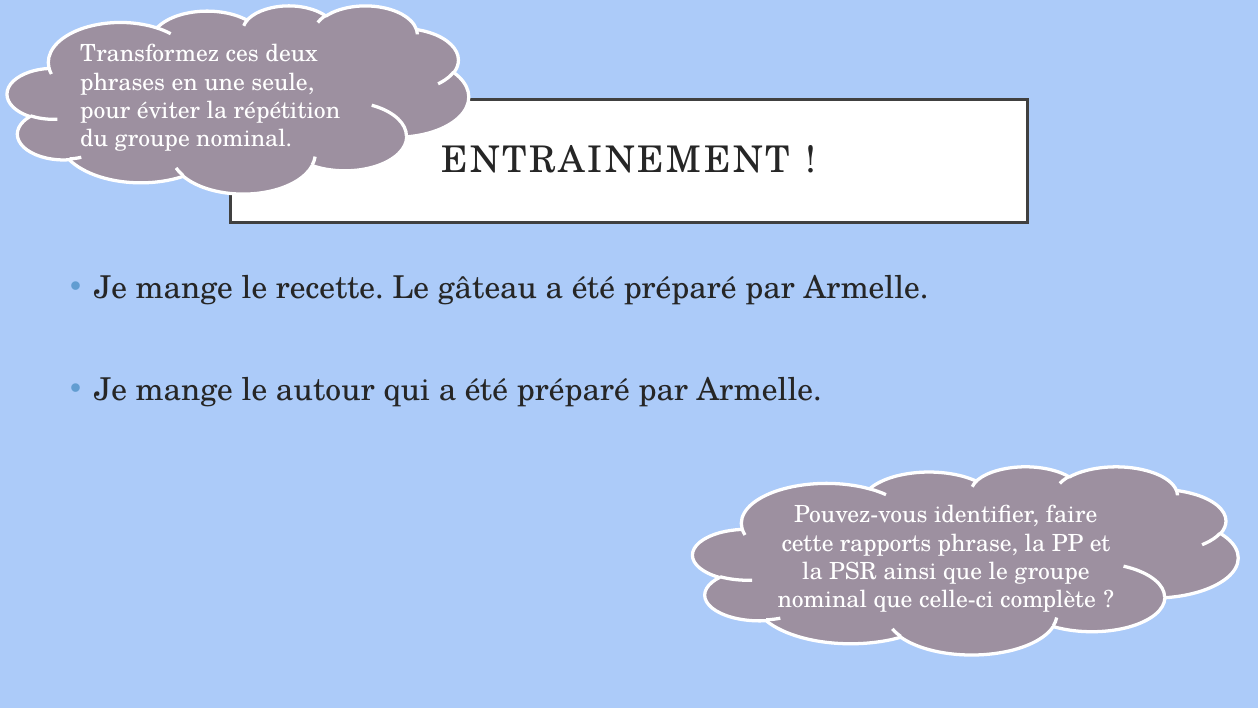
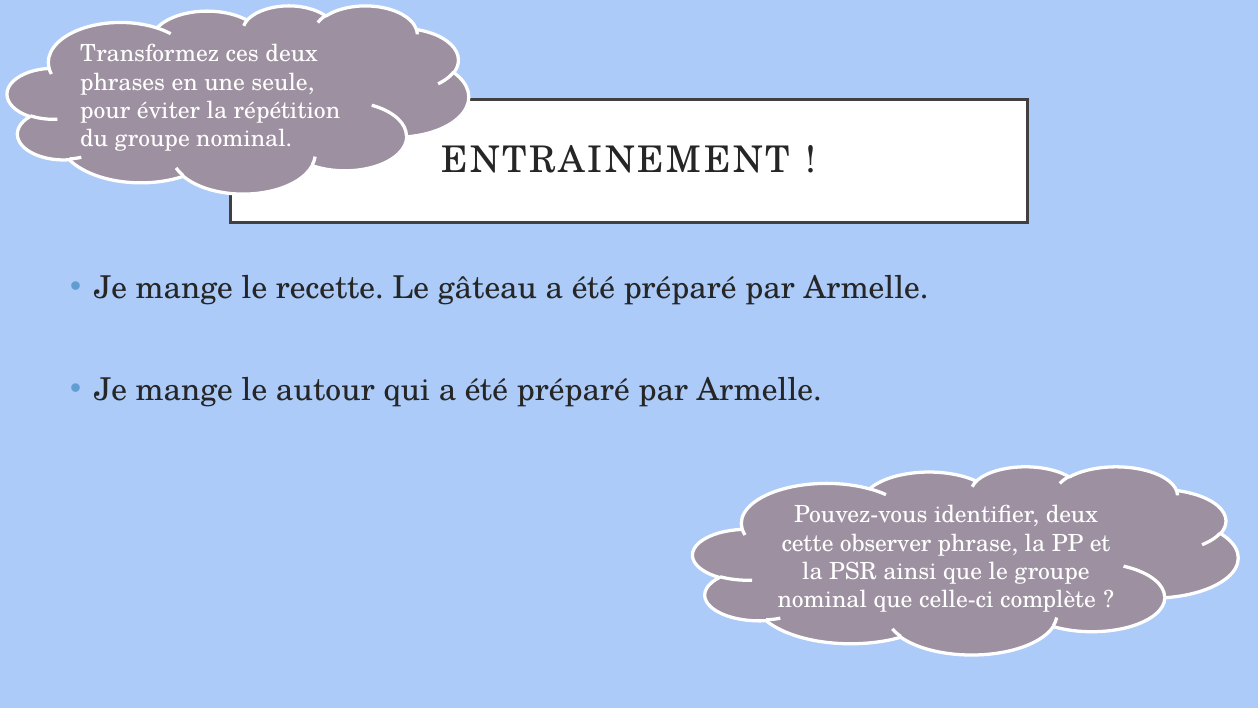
identifier faire: faire -> deux (1072, 515)
rapports: rapports -> observer (886, 543)
